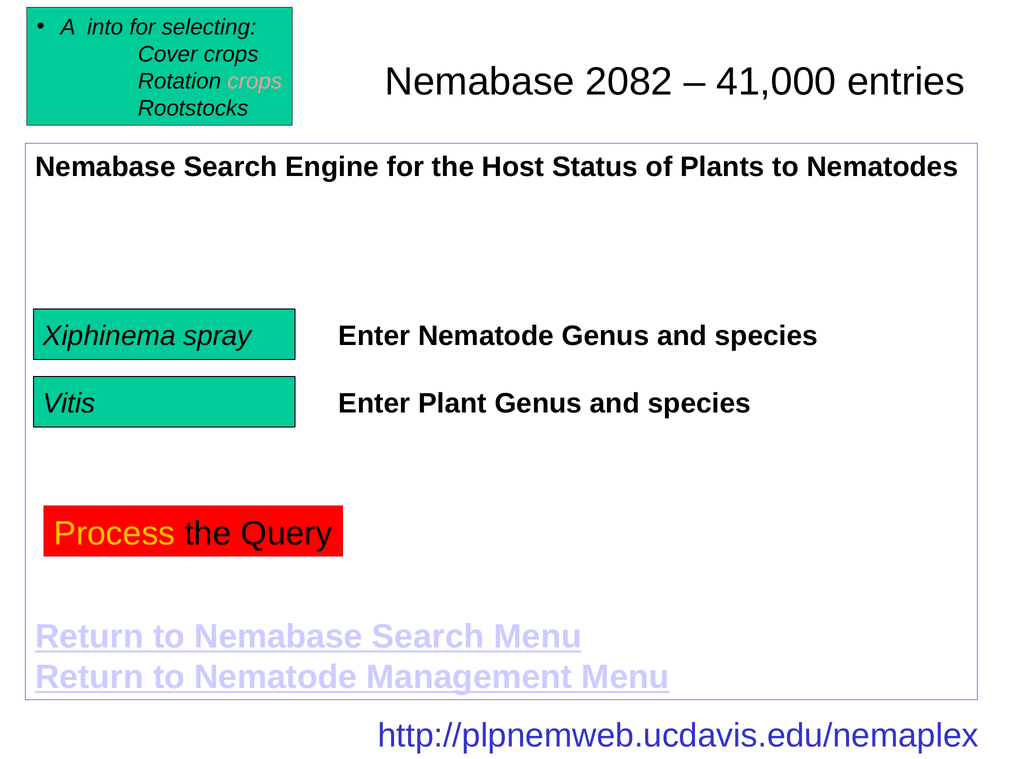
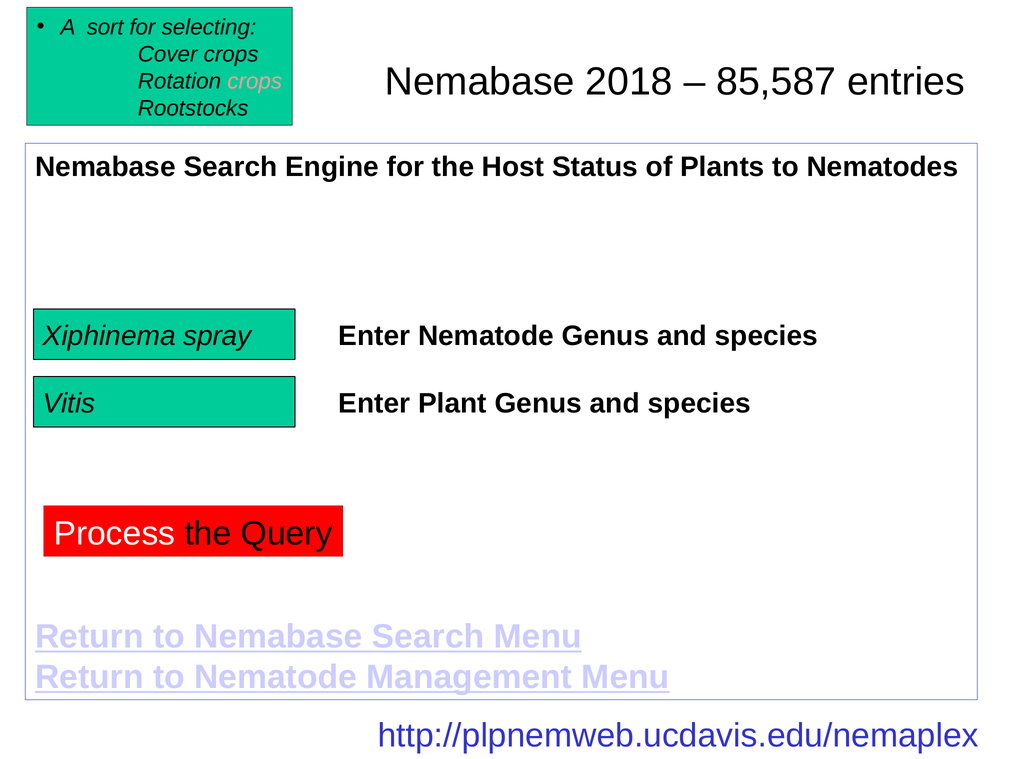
into: into -> sort (105, 27)
2082: 2082 -> 2018 (629, 82)
41,000: 41,000 -> 85,587 (776, 82)
Process colour: yellow -> white (114, 533)
